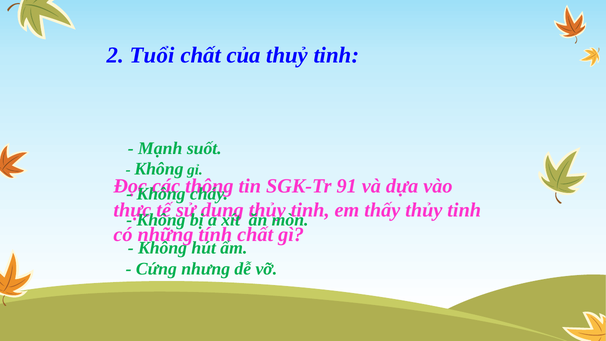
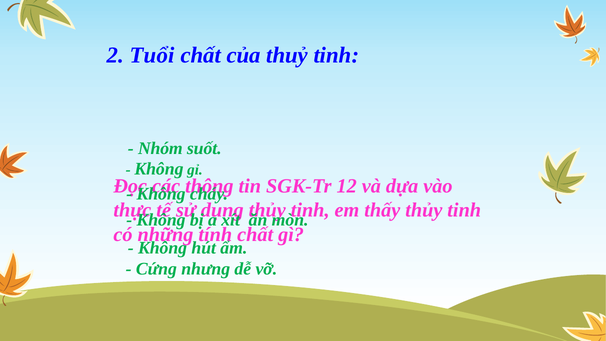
Mạnh: Mạnh -> Nhóm (160, 148)
91: 91 -> 12 (347, 186)
